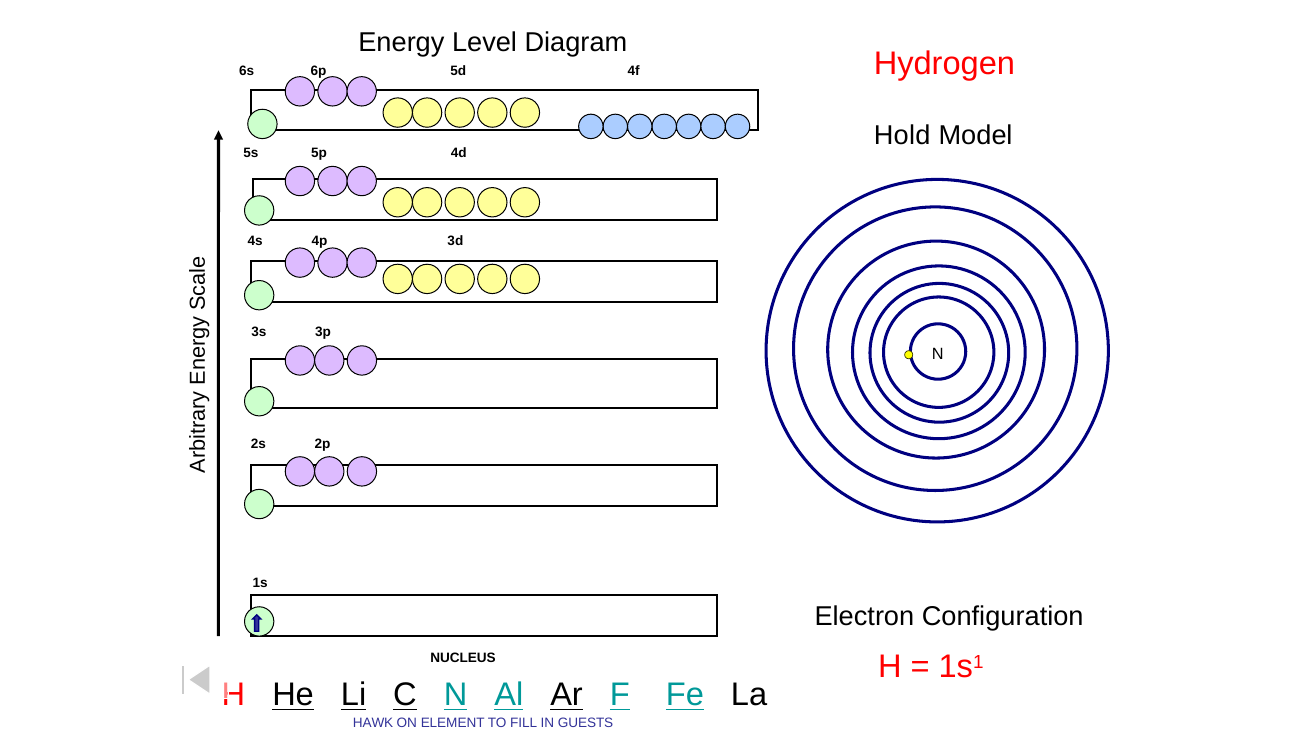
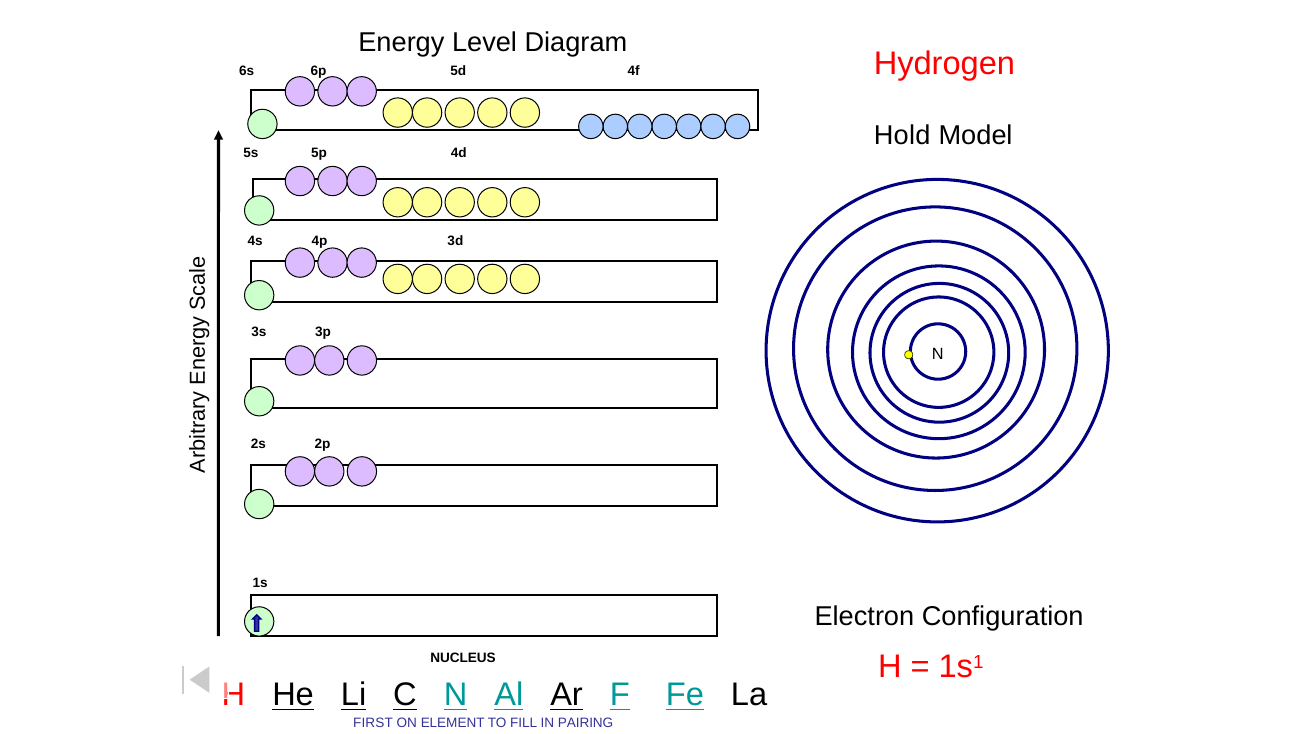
HAWK: HAWK -> FIRST (373, 723)
GUESTS: GUESTS -> PAIRING (586, 723)
